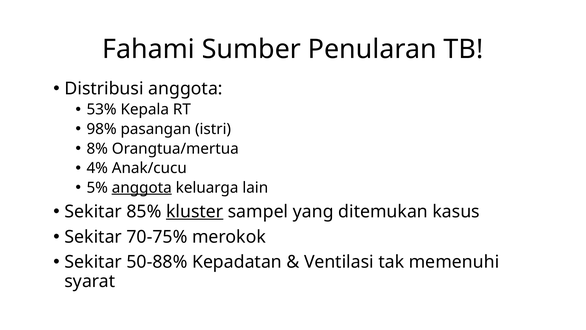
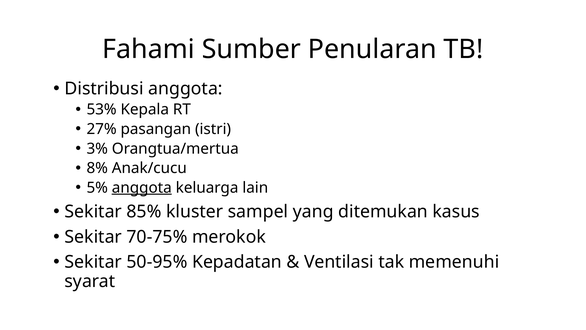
98%: 98% -> 27% (102, 129)
8%: 8% -> 3% (97, 148)
4%: 4% -> 8% (97, 168)
kluster underline: present -> none (195, 211)
50-88%: 50-88% -> 50-95% (157, 262)
